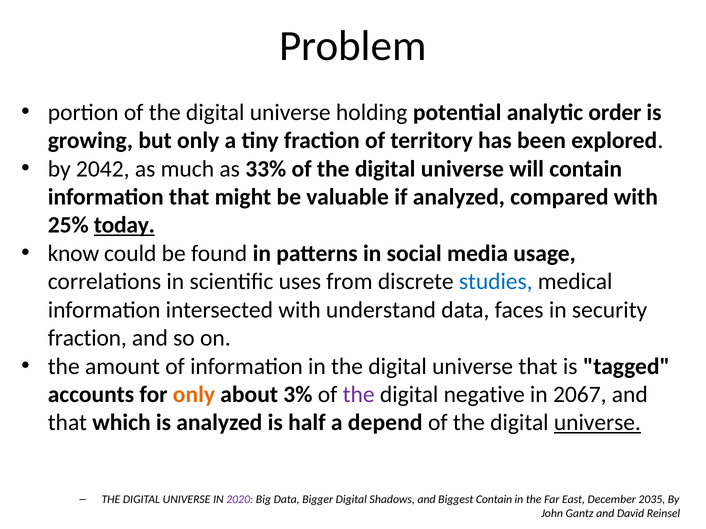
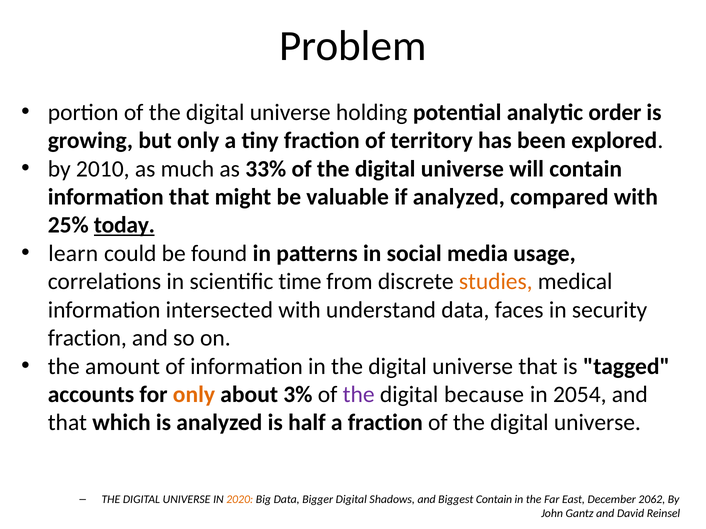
2042: 2042 -> 2010 (103, 169)
know: know -> learn (73, 254)
uses: uses -> time (300, 282)
studies colour: blue -> orange (496, 282)
negative: negative -> because (484, 395)
2067: 2067 -> 2054 (580, 395)
a depend: depend -> fraction (385, 423)
universe underline: present -> none (597, 423)
2020 colour: purple -> orange (240, 500)
2035: 2035 -> 2062 (652, 500)
